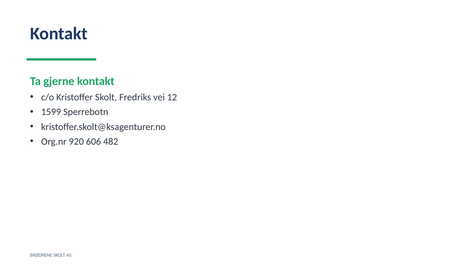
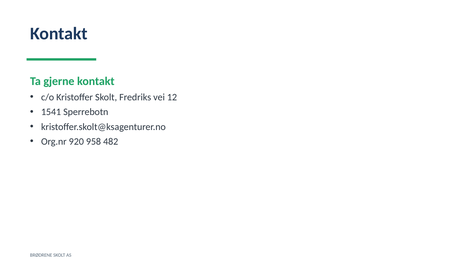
1599: 1599 -> 1541 (51, 112)
606: 606 -> 958 (94, 141)
